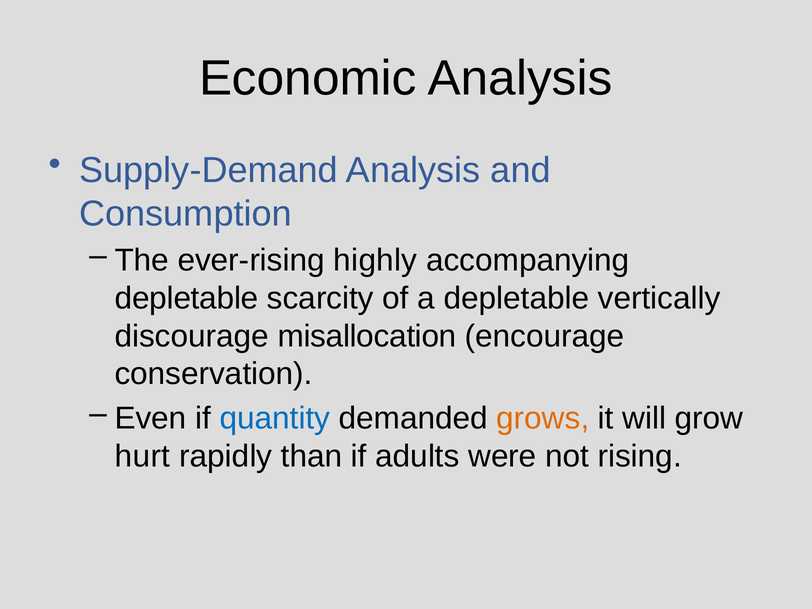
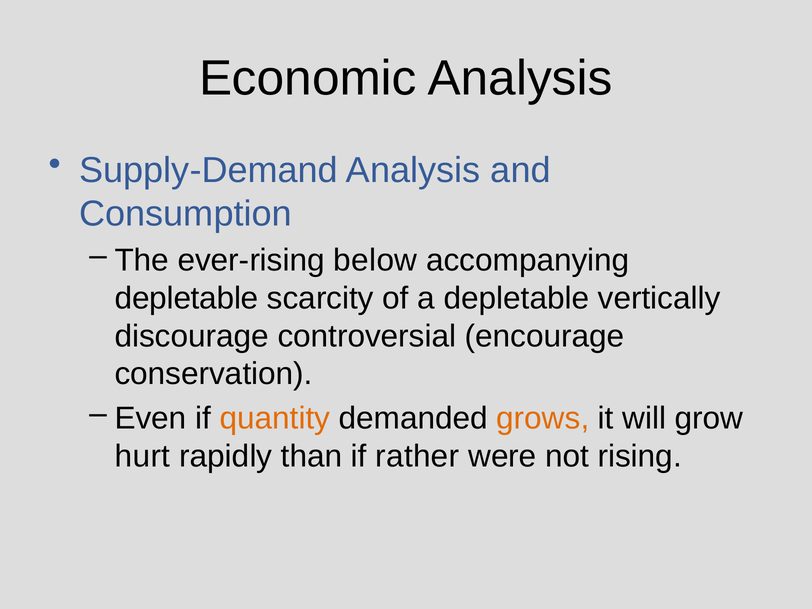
highly: highly -> below (375, 260)
misallocation: misallocation -> controversial (367, 336)
quantity colour: blue -> orange (275, 418)
adults: adults -> rather (417, 456)
